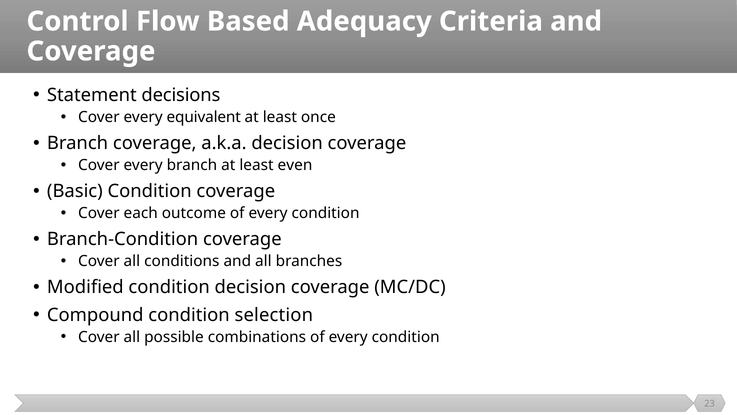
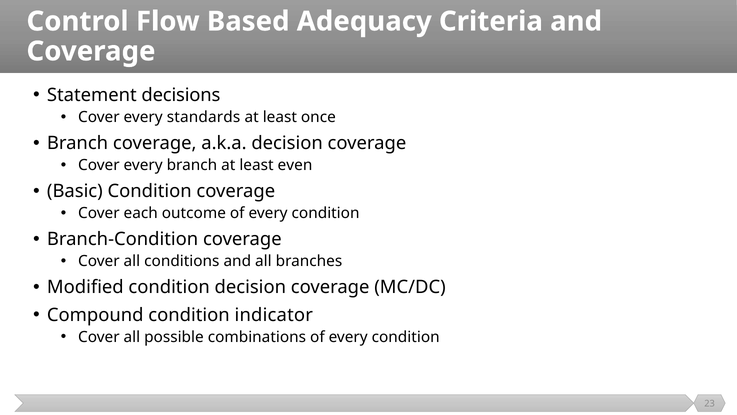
equivalent: equivalent -> standards (204, 117)
selection: selection -> indicator (274, 315)
